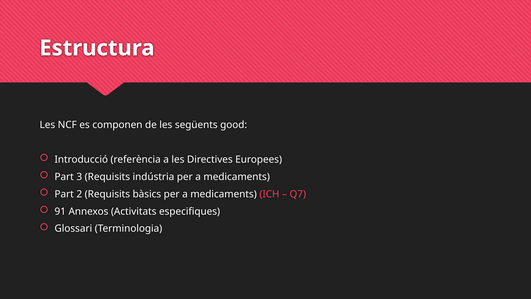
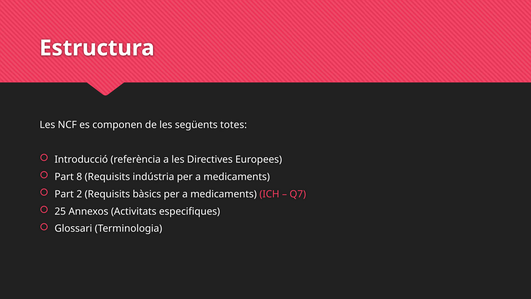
good: good -> totes (234, 125)
3: 3 -> 8 (79, 177)
91: 91 -> 25 (60, 211)
